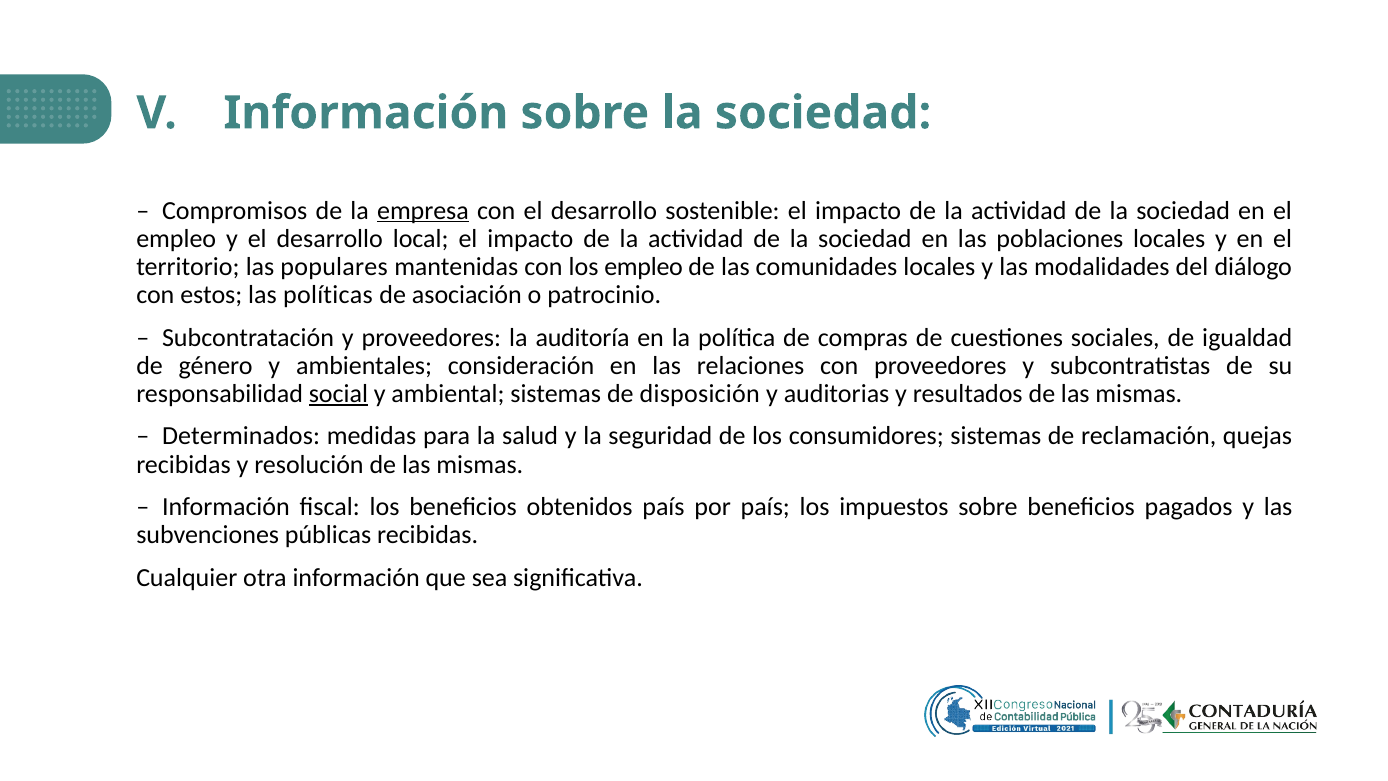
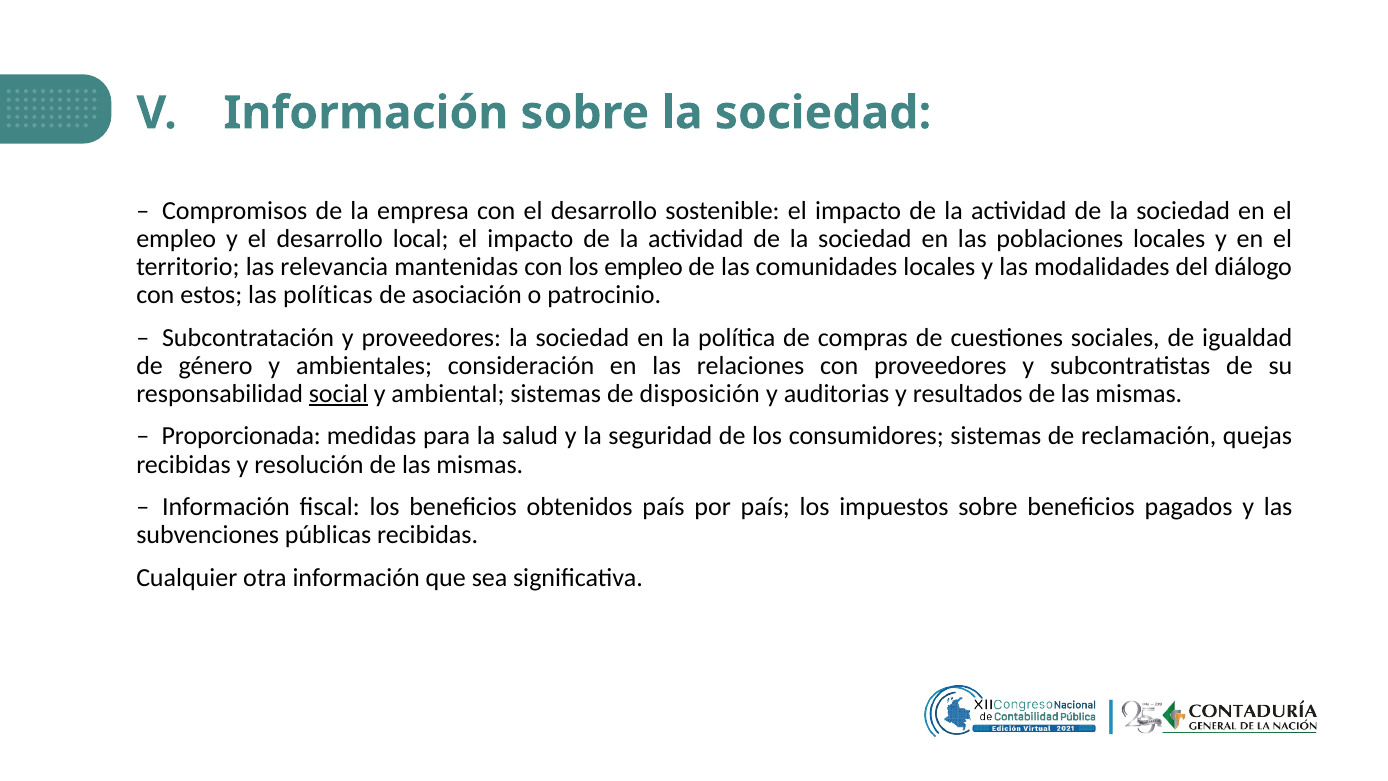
empresa underline: present -> none (423, 210)
populares: populares -> relevancia (334, 267)
proveedores la auditoría: auditoría -> sociedad (582, 337)
Determinados: Determinados -> Proporcionada (241, 436)
